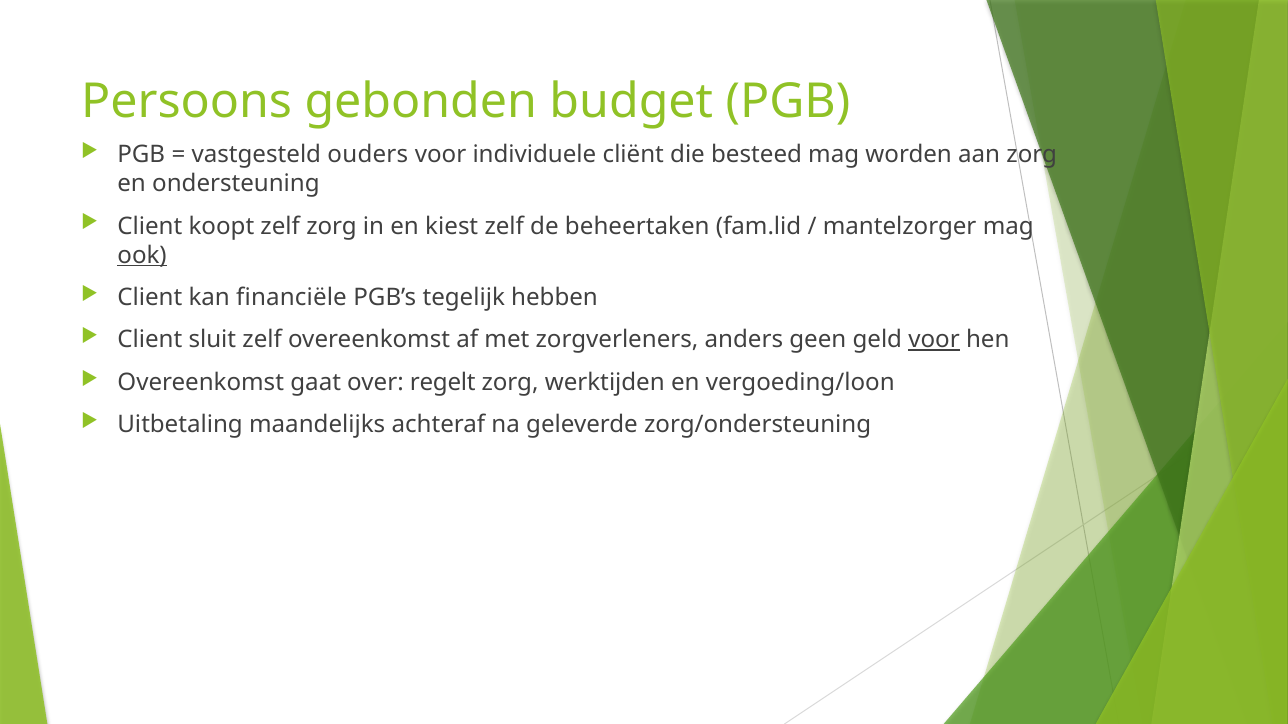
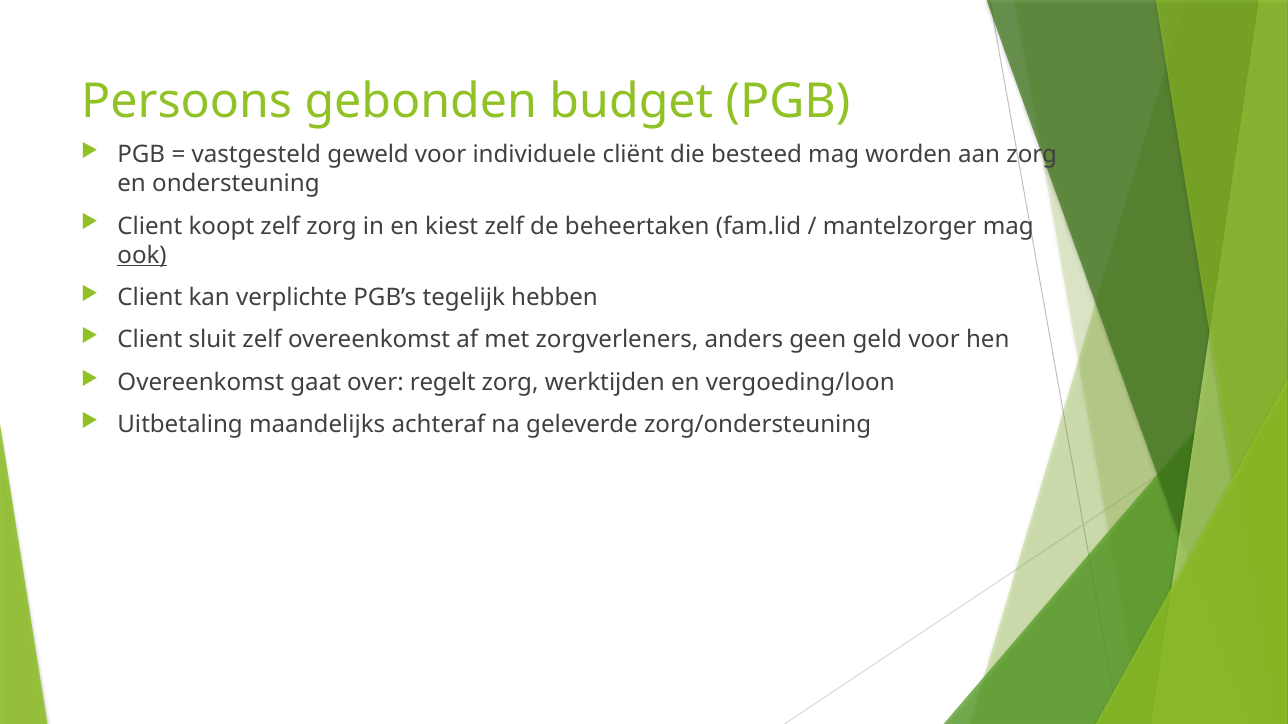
ouders: ouders -> geweld (368, 155)
financiële: financiële -> verplichte (292, 298)
voor underline: present -> none (934, 340)
